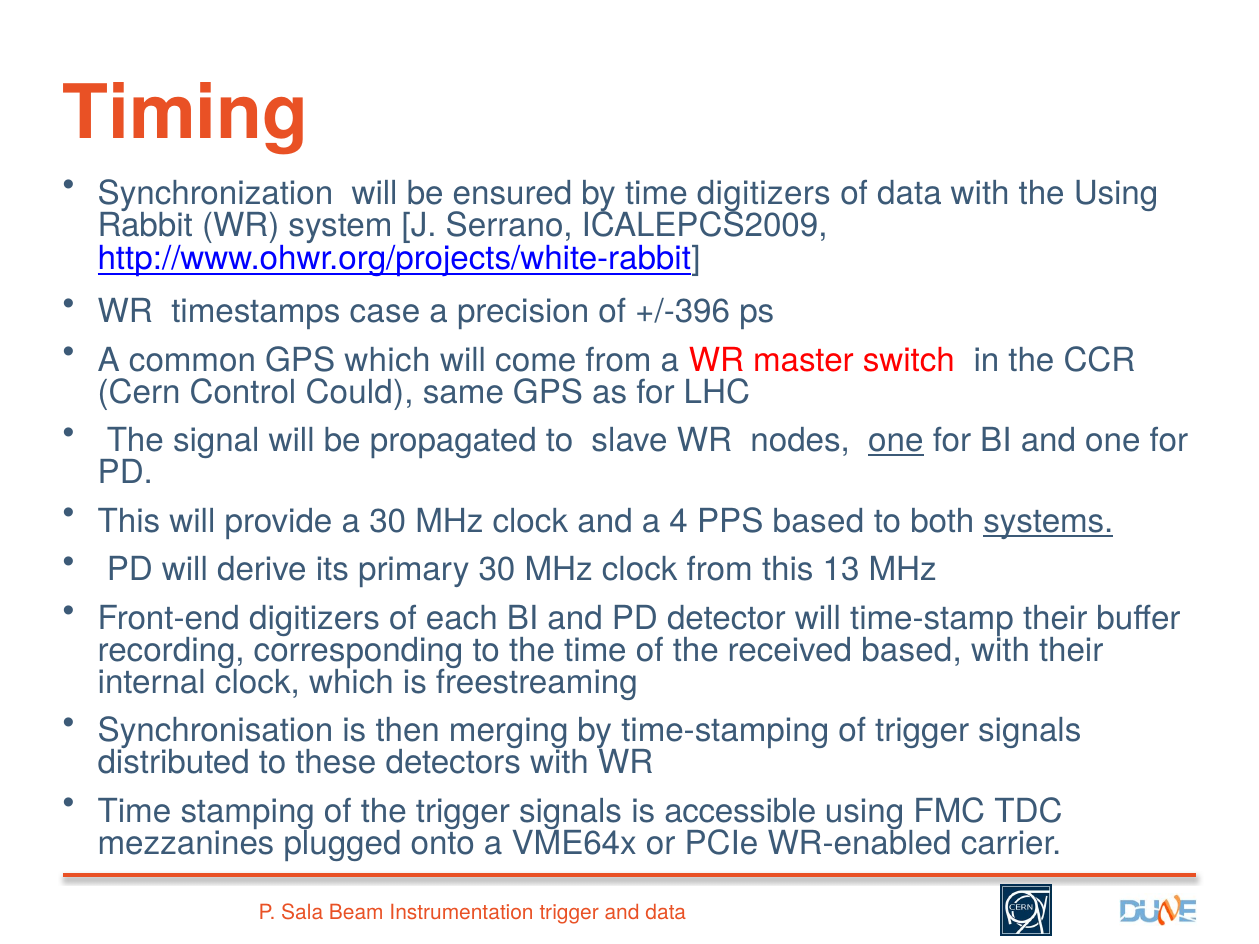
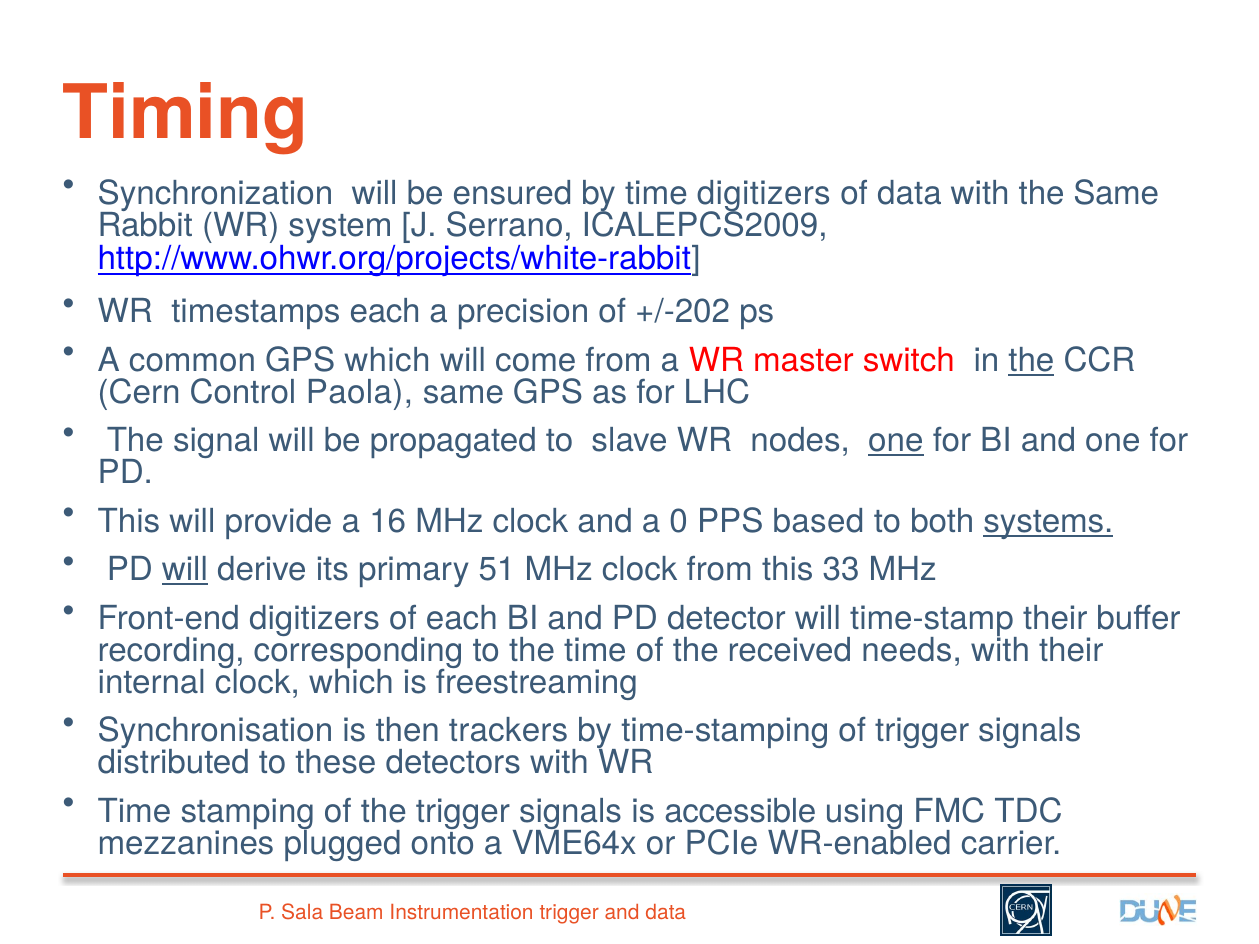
the Using: Using -> Same (1116, 193)
timestamps case: case -> each (385, 312)
+/-396: +/-396 -> +/-202 (683, 312)
the underline: none -> present (1031, 360)
Could: Could -> Paola (359, 392)
a 30: 30 -> 16 (388, 521)
4: 4 -> 0 (679, 521)
will underline: none -> present (185, 570)
primary 30: 30 -> 51 (497, 570)
13: 13 -> 33 (841, 570)
received based: based -> needs (912, 651)
merging: merging -> trackers (509, 731)
